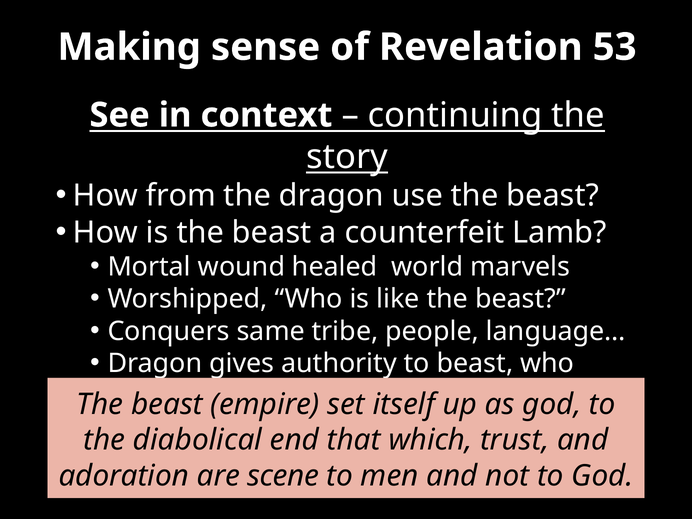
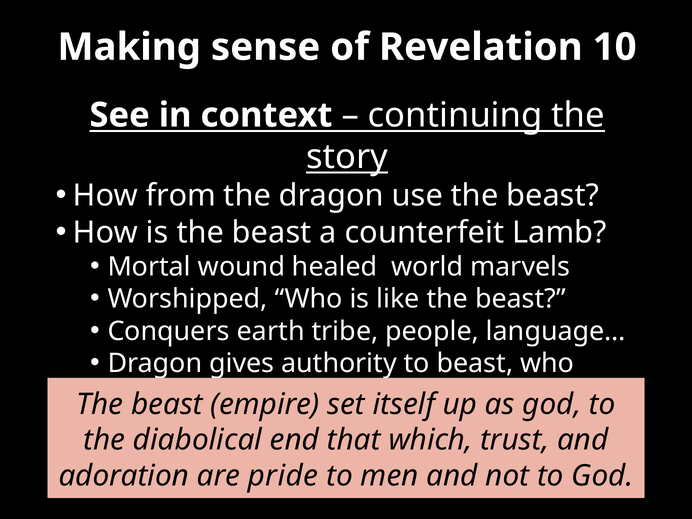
53: 53 -> 10 (615, 47)
same: same -> earth (271, 331)
scene: scene -> pride (283, 476)
